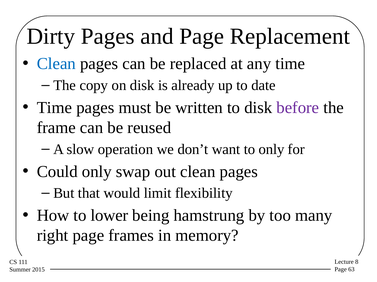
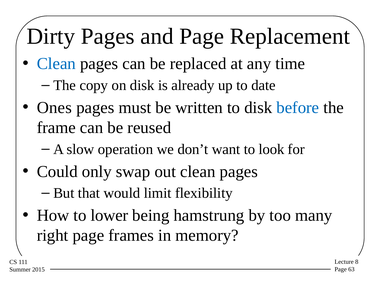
Time: Time -> Ones (54, 108)
before colour: purple -> blue (298, 108)
to only: only -> look (272, 150)
